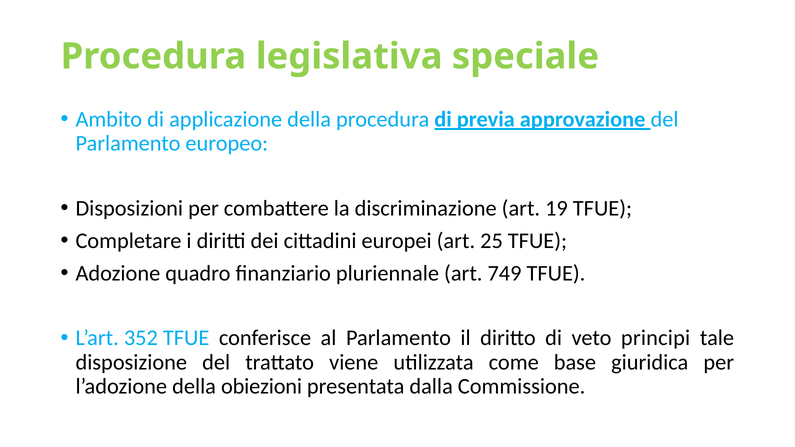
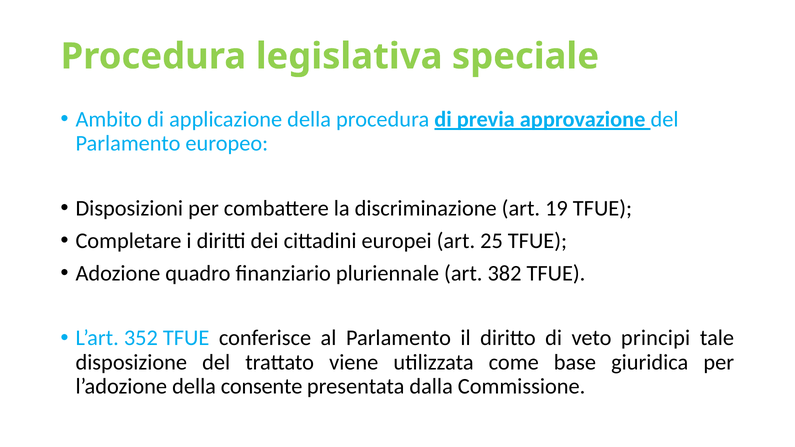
749: 749 -> 382 (505, 273)
obiezioni: obiezioni -> consente (262, 387)
